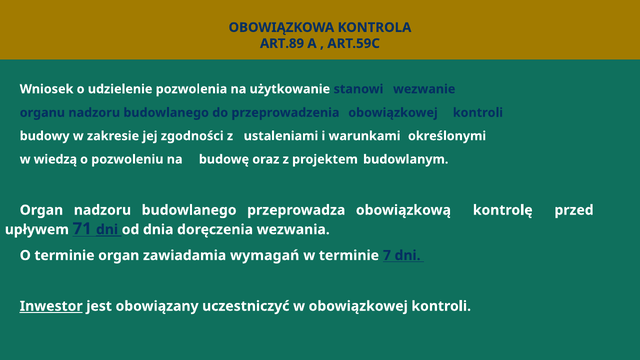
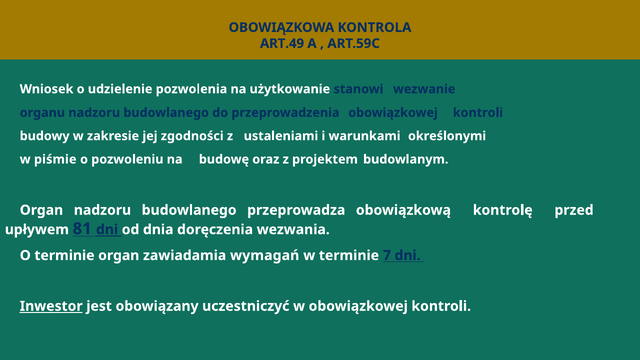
ART.89: ART.89 -> ART.49 (282, 44)
wiedzą: wiedzą -> piśmie (55, 159)
71: 71 -> 81 (82, 229)
